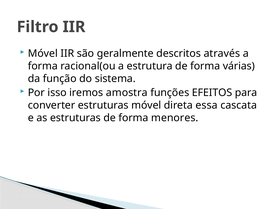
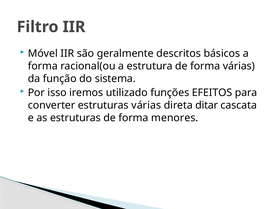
através: através -> básicos (222, 54)
amostra: amostra -> utilizado (127, 93)
estruturas móvel: móvel -> várias (146, 105)
essa: essa -> ditar (207, 105)
